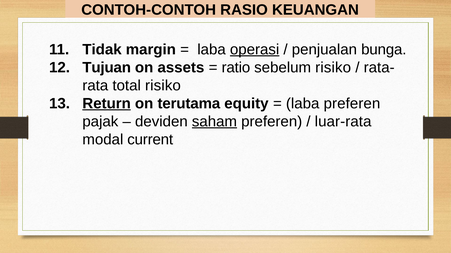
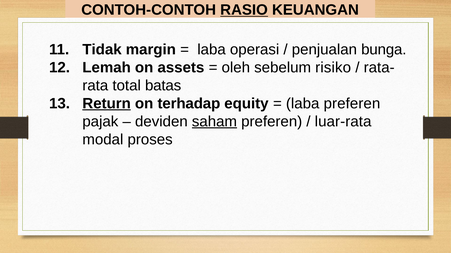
RASIO underline: none -> present (244, 10)
operasi underline: present -> none (255, 50)
Tujuan: Tujuan -> Lemah (107, 68)
ratio: ratio -> oleh (236, 68)
total risiko: risiko -> batas (163, 86)
terutama: terutama -> terhadap (189, 104)
current: current -> proses (150, 140)
